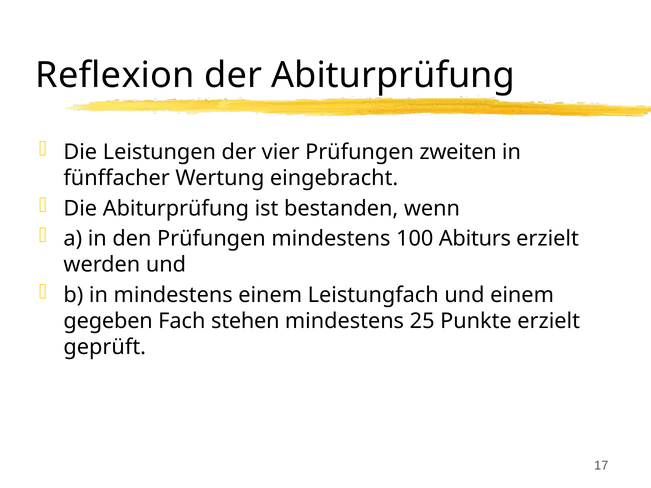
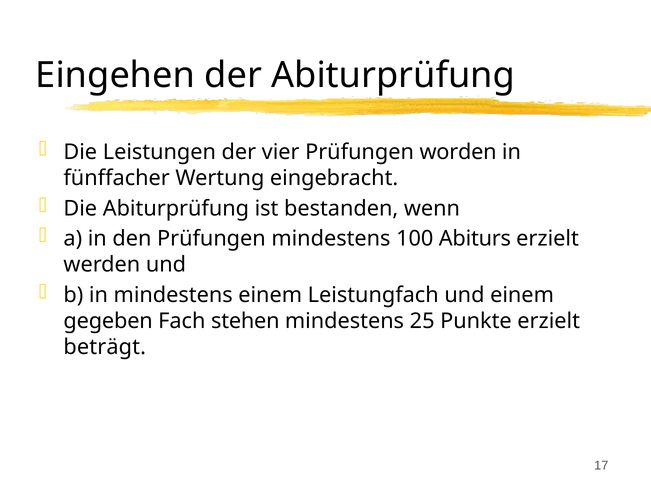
Reflexion: Reflexion -> Eingehen (115, 75)
zweiten: zweiten -> worden (458, 152)
geprüft: geprüft -> beträgt (105, 347)
